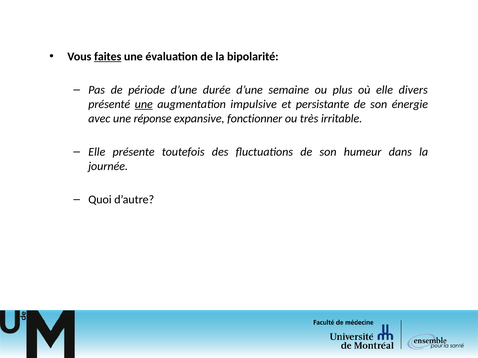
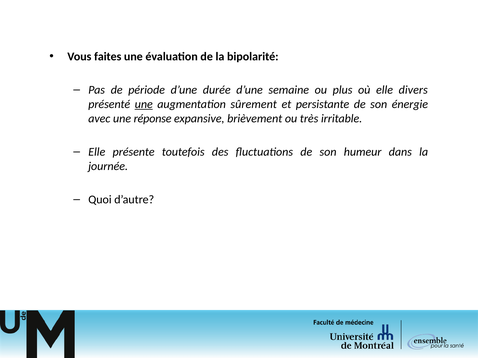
faites underline: present -> none (108, 57)
impulsive: impulsive -> sûrement (254, 104)
fonctionner: fonctionner -> brièvement (255, 119)
